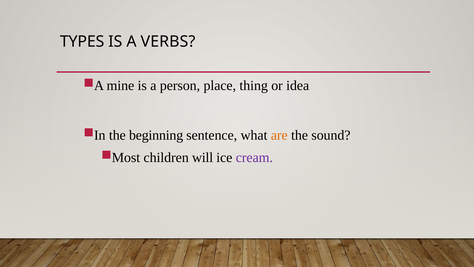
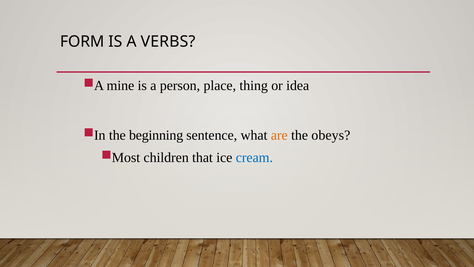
TYPES: TYPES -> FORM (82, 42)
sound: sound -> obeys (331, 135)
will: will -> that (202, 157)
cream colour: purple -> blue (254, 157)
